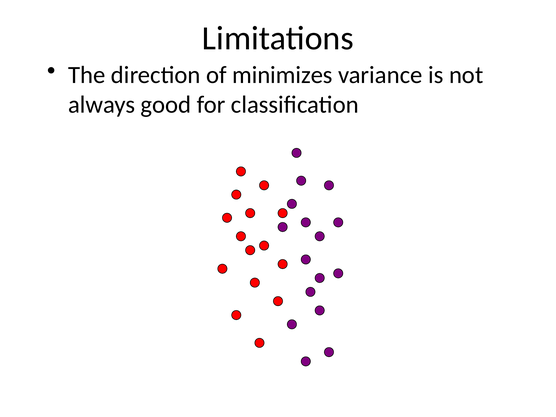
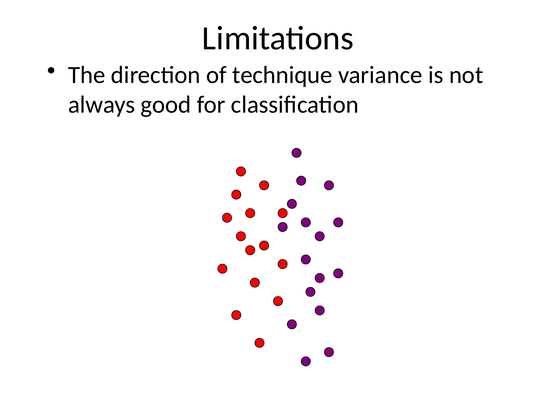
minimizes: minimizes -> technique (282, 75)
